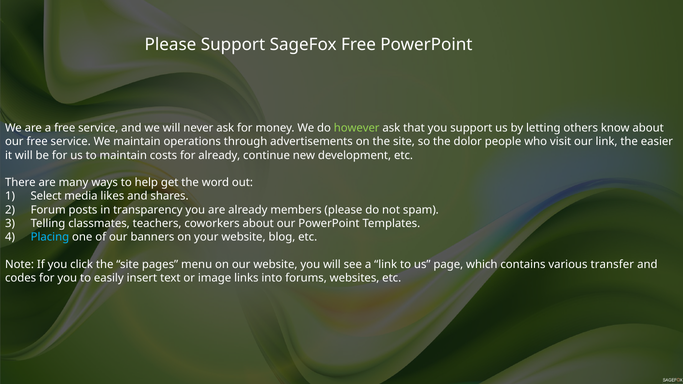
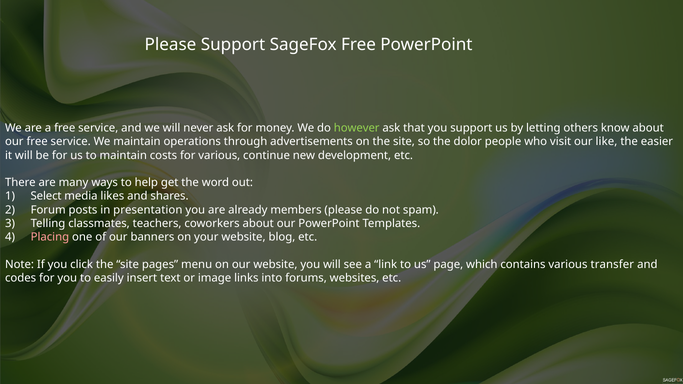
our link: link -> like (606, 142)
for already: already -> various (219, 155)
transparency: transparency -> presentation (148, 210)
Placing colour: light blue -> pink (50, 237)
